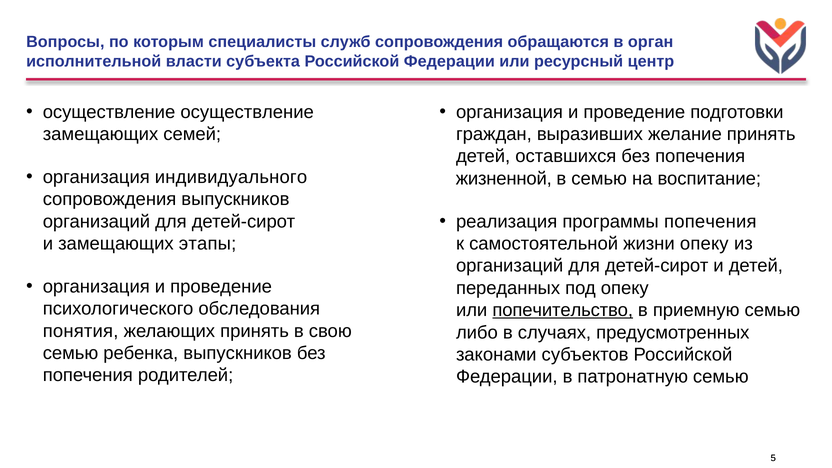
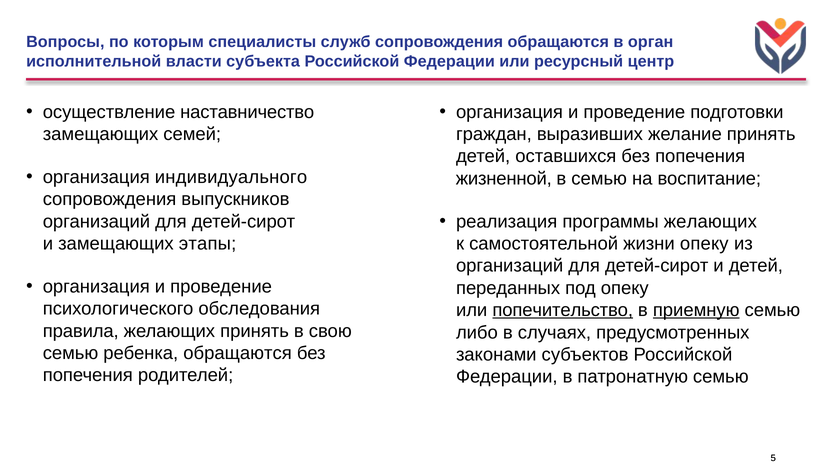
осуществление осуществление: осуществление -> наставничество (247, 112)
программы попечения: попечения -> желающих (710, 222)
приемную underline: none -> present (696, 310)
понятия: понятия -> правила (81, 331)
ребенка выпускников: выпускников -> обращаются (238, 353)
